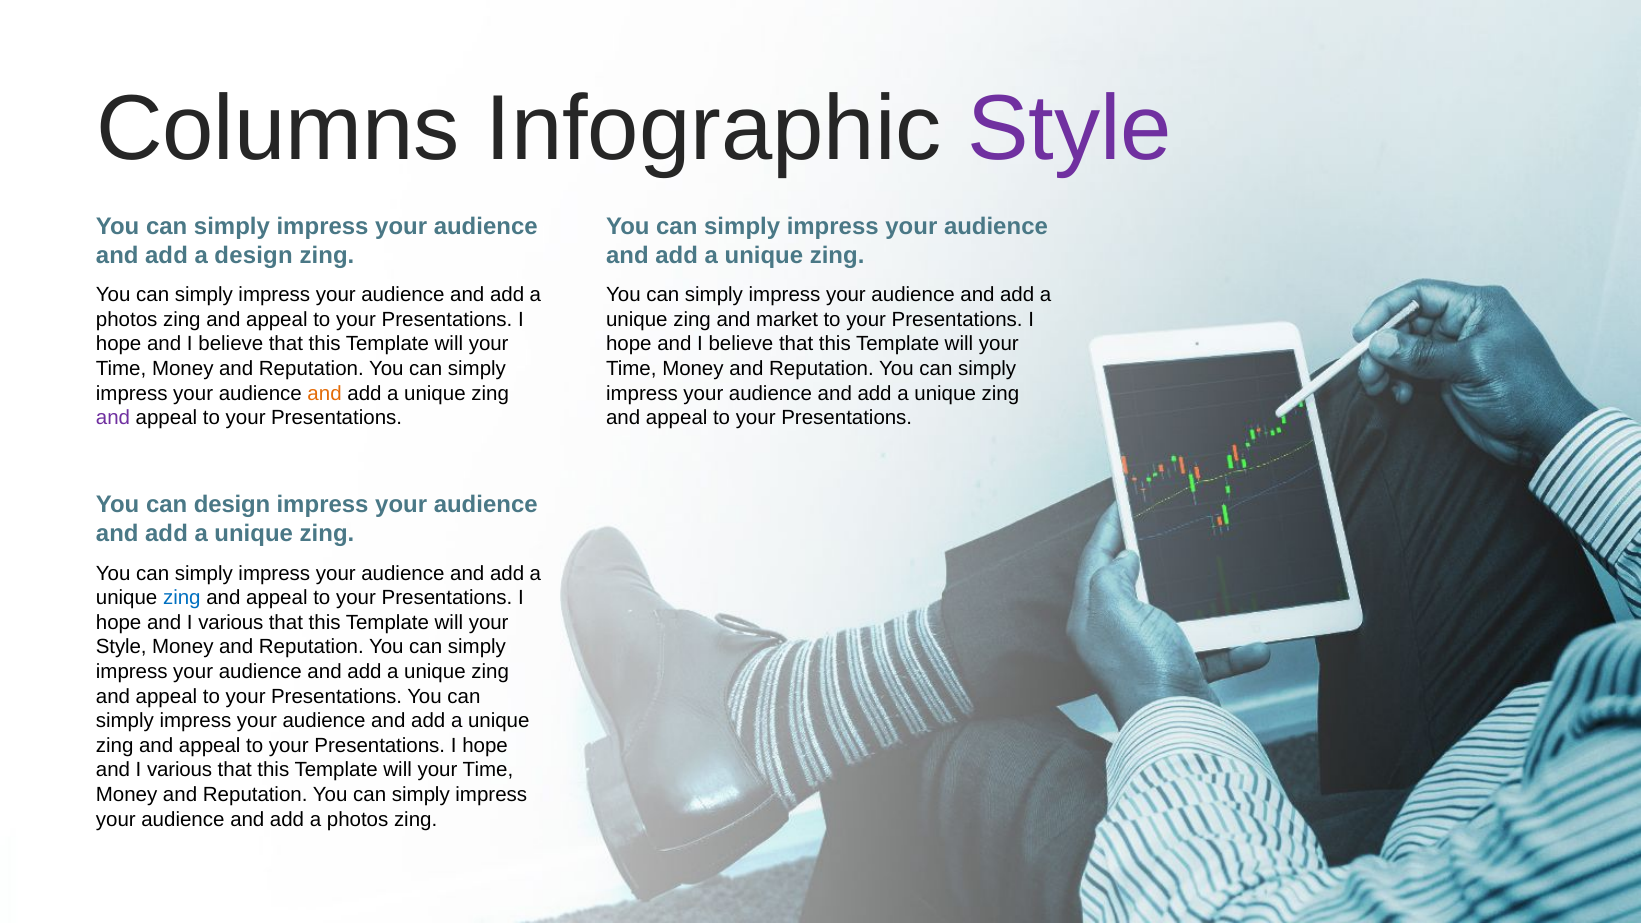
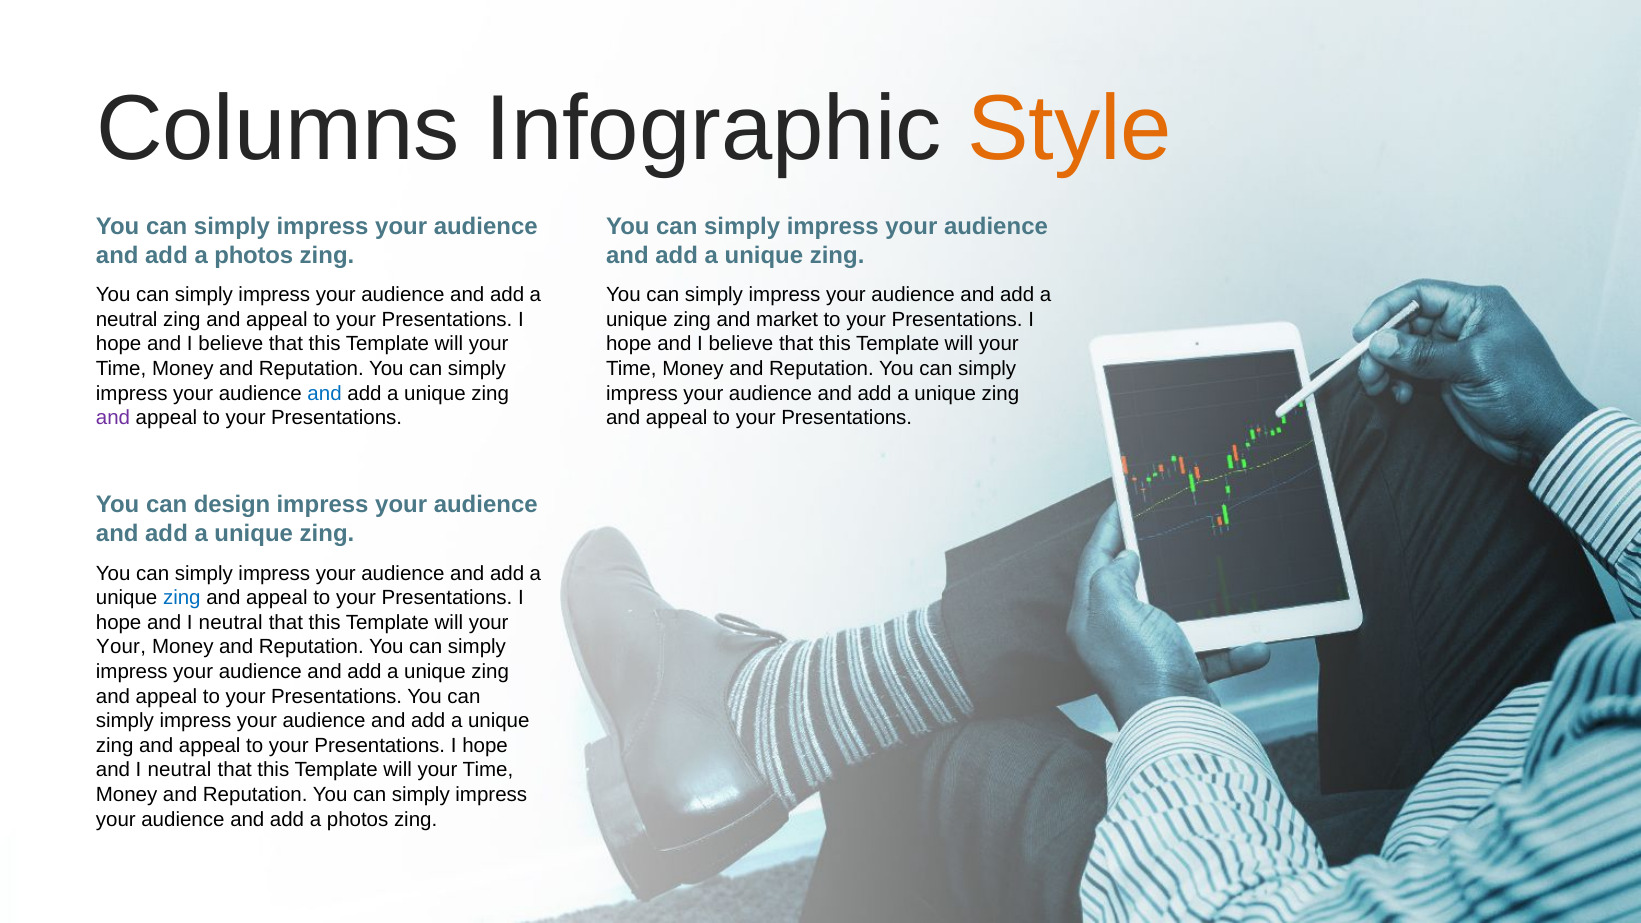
Style colour: purple -> orange (1070, 129)
design: design -> photos (254, 255)
photos: photos -> neutral (127, 319)
and colour: orange -> blue (325, 393)
various: various -> neutral (231, 623)
Style: Style -> Your (121, 647)
various: various -> neutral (179, 770)
